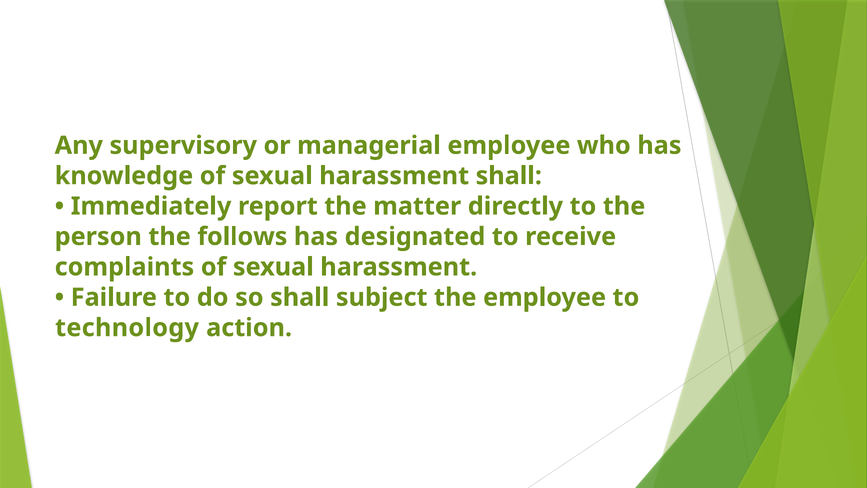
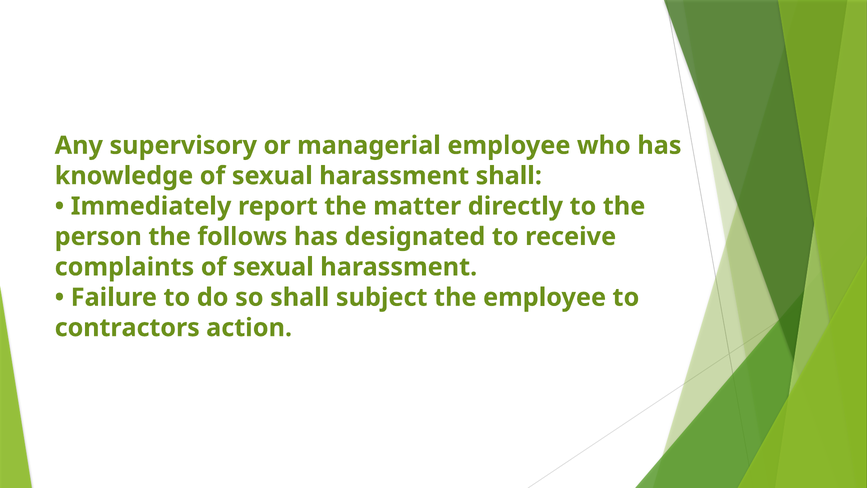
technology: technology -> contractors (127, 328)
